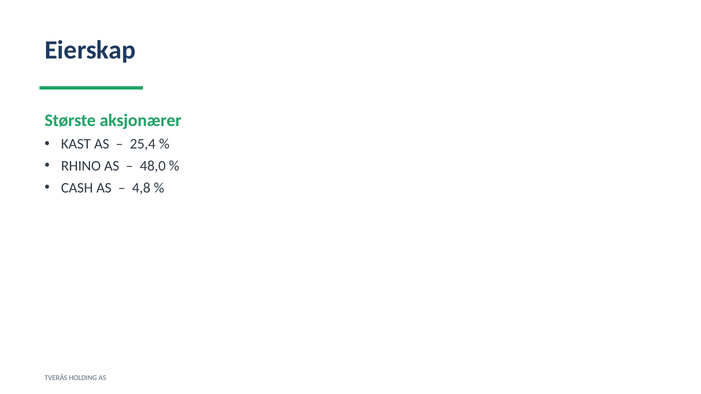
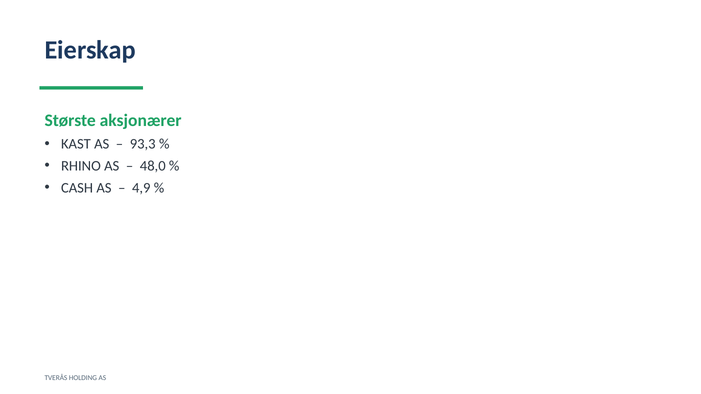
25,4: 25,4 -> 93,3 (143, 144)
4,8: 4,8 -> 4,9 (141, 188)
